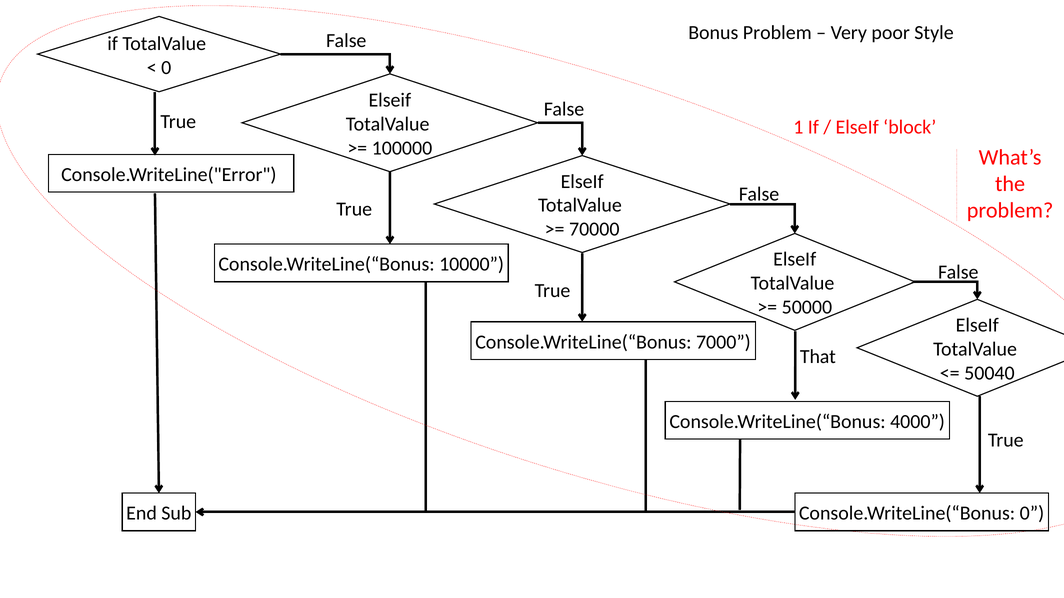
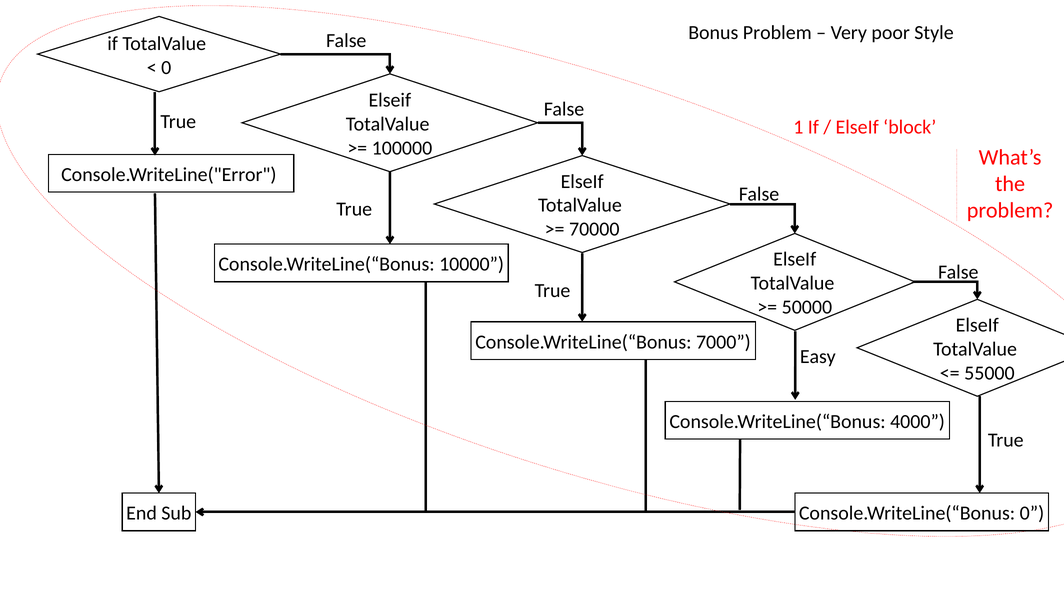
That: That -> Easy (818, 357)
50040: 50040 -> 55000 (989, 373)
